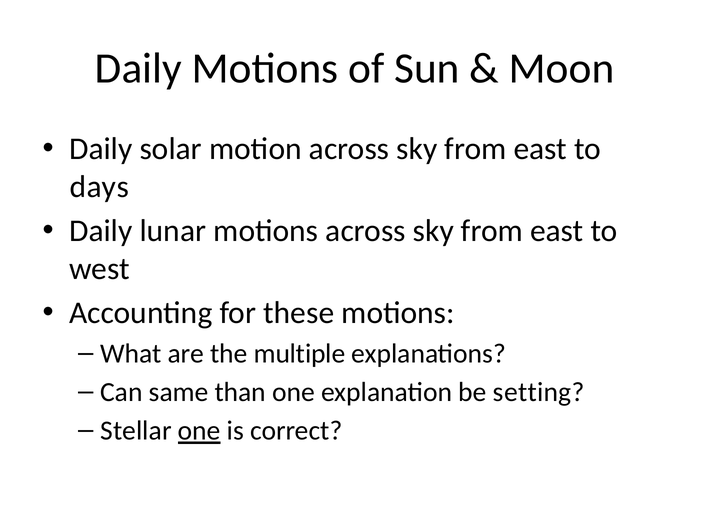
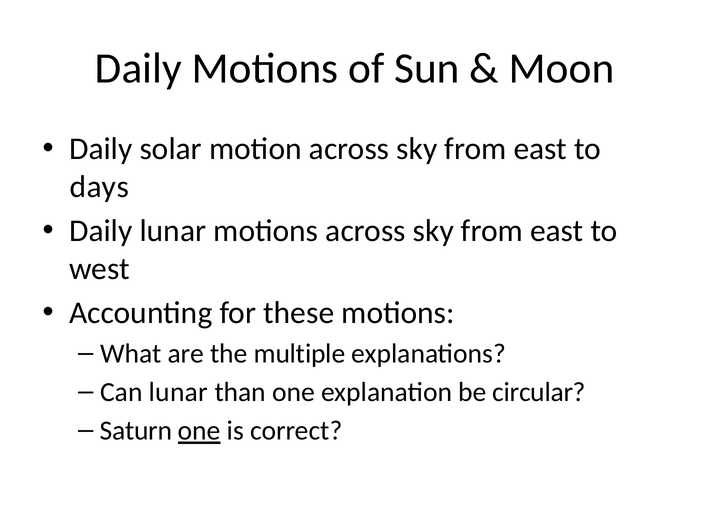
Can same: same -> lunar (178, 393)
setting: setting -> circular (539, 393)
Stellar: Stellar -> Saturn (136, 431)
